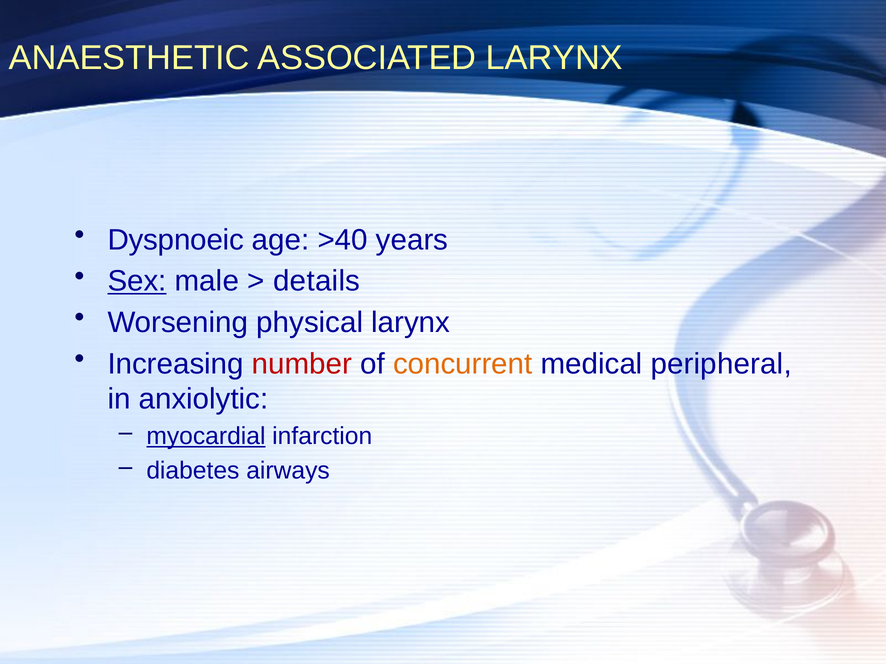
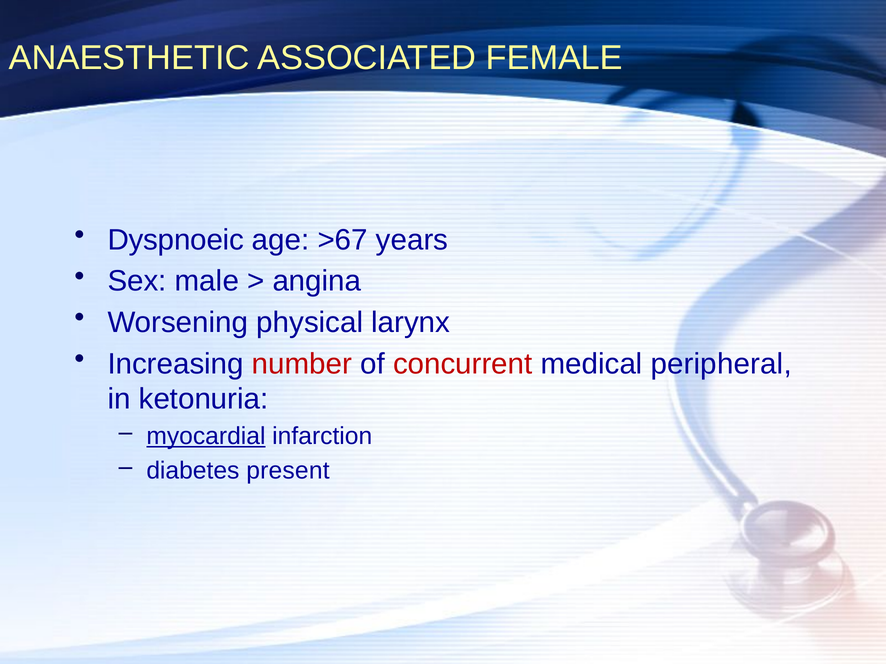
ASSOCIATED LARYNX: LARYNX -> FEMALE (554, 58)
>40: >40 -> >67 (343, 240)
Sex underline: present -> none (137, 281)
details: details -> angina (317, 281)
concurrent colour: orange -> red (463, 364)
anxiolytic: anxiolytic -> ketonuria (204, 399)
airways: airways -> present (288, 471)
